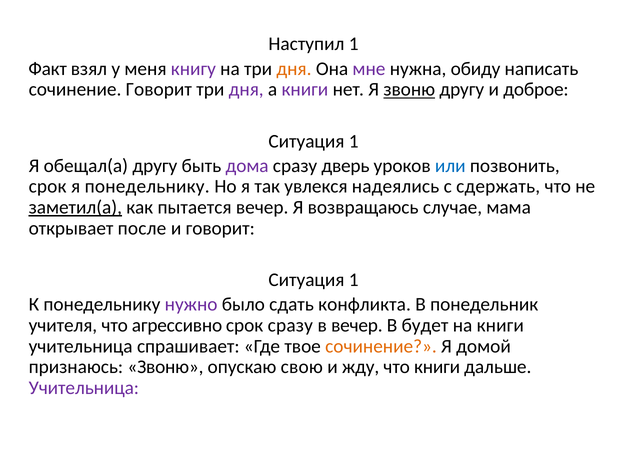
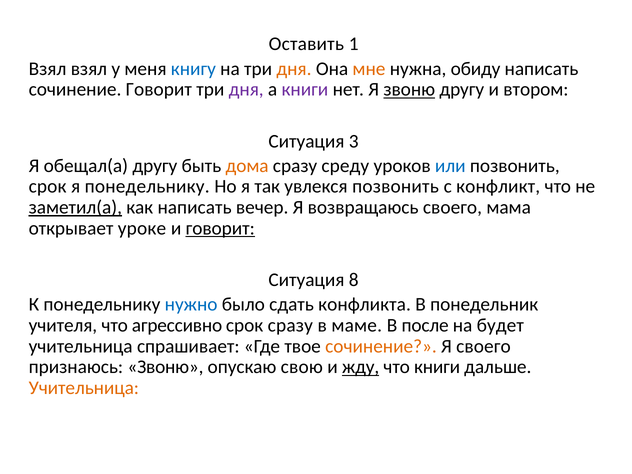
Наступил: Наступил -> Оставить (306, 44)
Факт: Факт -> Взял (48, 69)
книгу colour: purple -> blue (193, 69)
мне colour: purple -> orange (369, 69)
доброе: доброе -> втором (536, 90)
1: 1 -> 3 (354, 141)
дома colour: purple -> orange (247, 166)
дверь: дверь -> среду (345, 166)
увлекся надеялись: надеялись -> позвонить (396, 187)
сдержать: сдержать -> конфликт (498, 187)
как пытается: пытается -> написать (195, 207)
возвращаюсь случае: случае -> своего (452, 207)
после: после -> уроке (142, 228)
говорит underline: none -> present (220, 228)
1: 1 -> 8 (354, 280)
нужно colour: purple -> blue (191, 305)
в вечер: вечер -> маме (357, 325)
будет: будет -> после (425, 325)
на книги: книги -> будет (500, 325)
Я домой: домой -> своего (483, 346)
жду underline: none -> present (361, 367)
Учительница colour: purple -> orange (84, 388)
